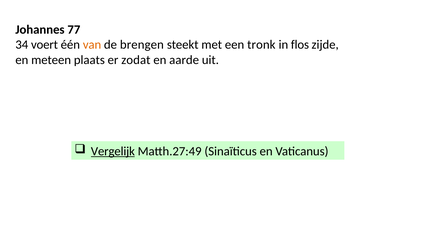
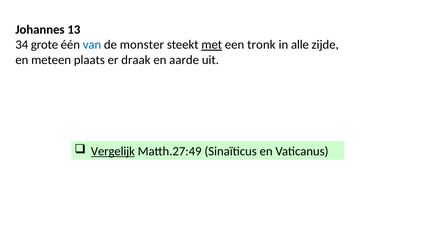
77: 77 -> 13 (74, 30)
voert: voert -> grote (44, 45)
van colour: orange -> blue (92, 45)
brengen: brengen -> monster (142, 45)
met underline: none -> present (212, 45)
flos: flos -> alle (300, 45)
zodat: zodat -> draak (136, 60)
